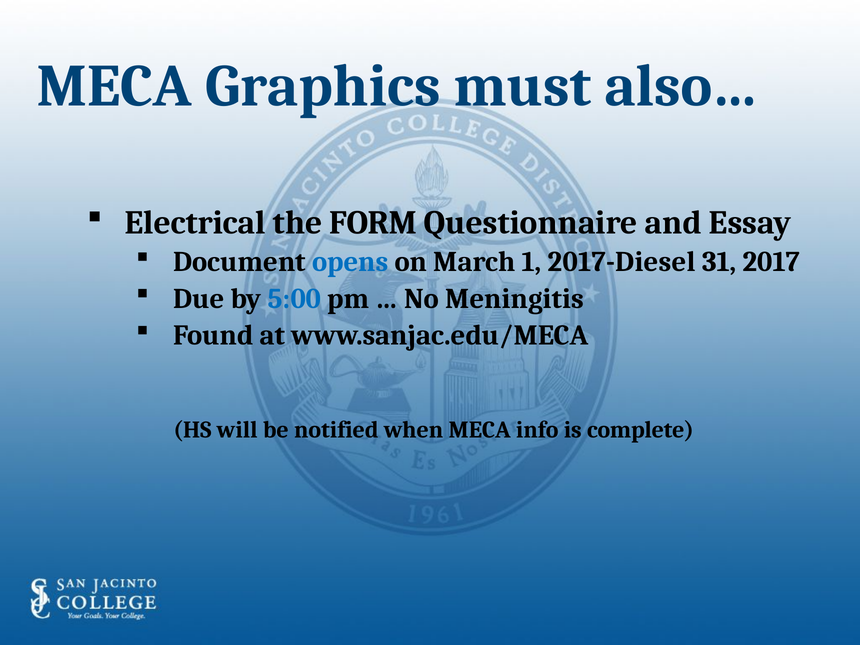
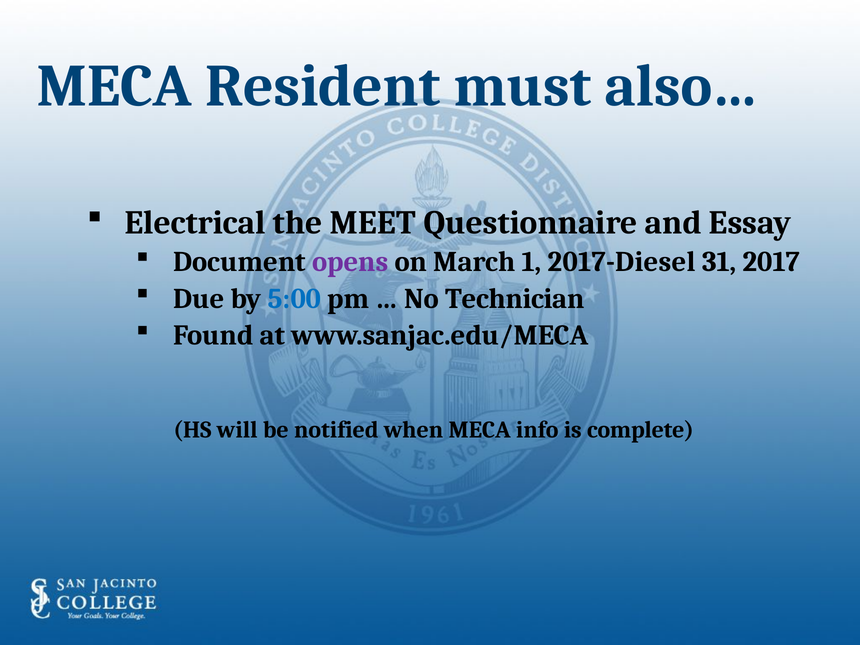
Graphics: Graphics -> Resident (323, 86)
FORM: FORM -> MEET (373, 223)
opens colour: blue -> purple (350, 262)
Meningitis: Meningitis -> Technician (515, 299)
